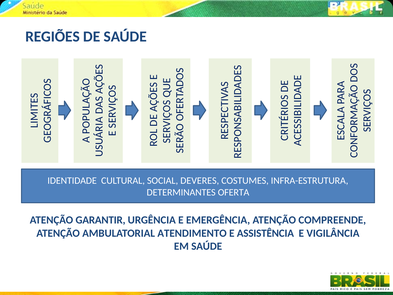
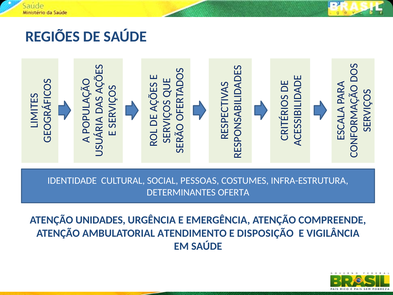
DEVERES: DEVERES -> PESSOAS (200, 181)
GARANTIR: GARANTIR -> UNIDADES (100, 220)
ASSISTÊNCIA: ASSISTÊNCIA -> DISPOSIÇÃO (265, 233)
